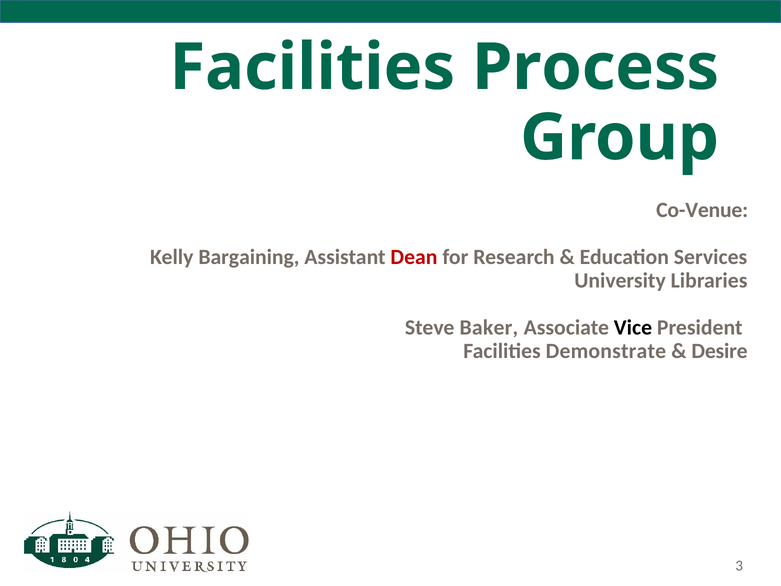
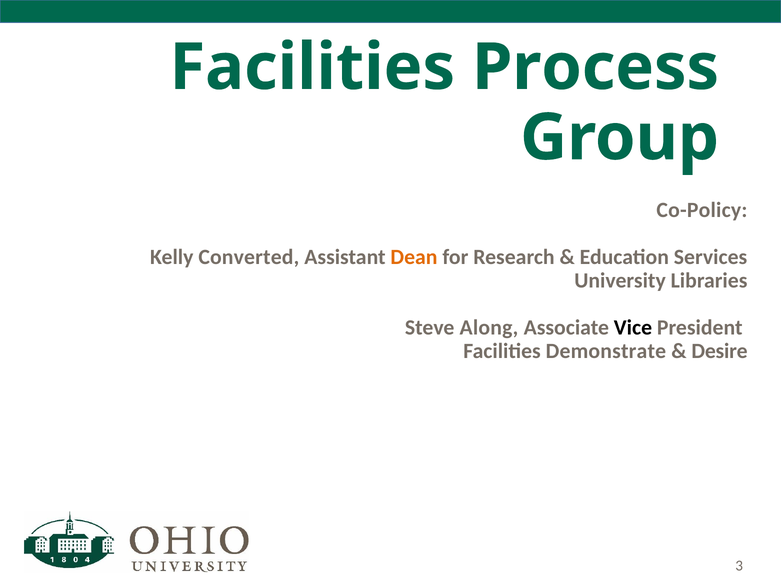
Co-Venue: Co-Venue -> Co-Policy (702, 210)
Bargaining: Bargaining -> Converted (249, 257)
Dean colour: red -> orange (414, 257)
Baker: Baker -> Along (489, 327)
